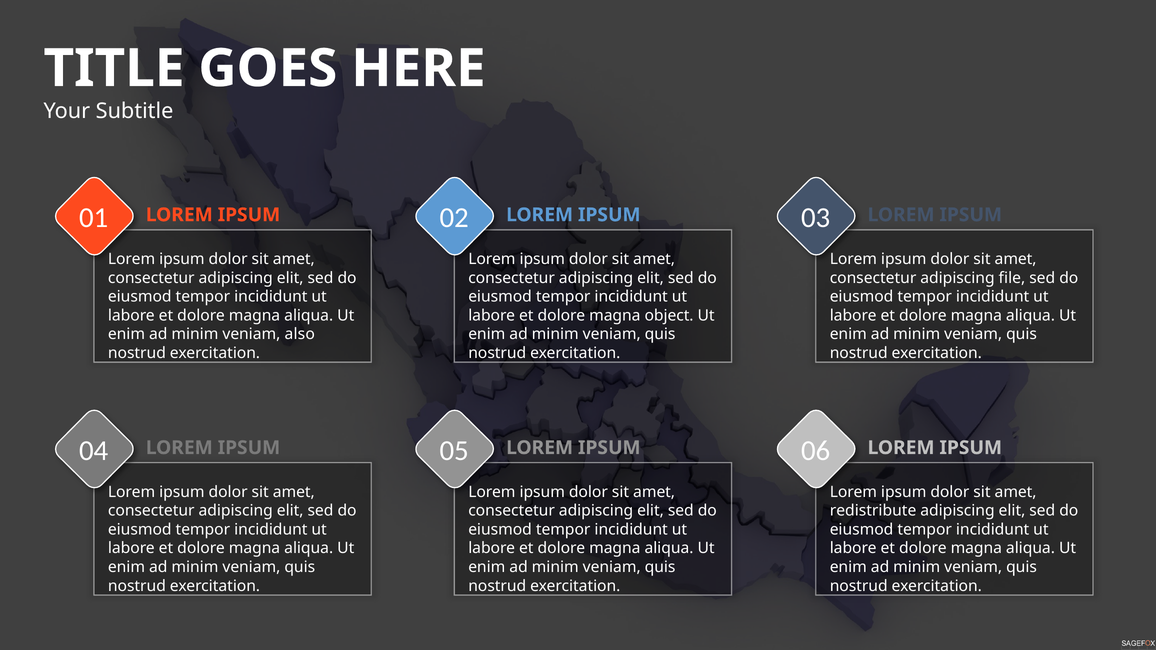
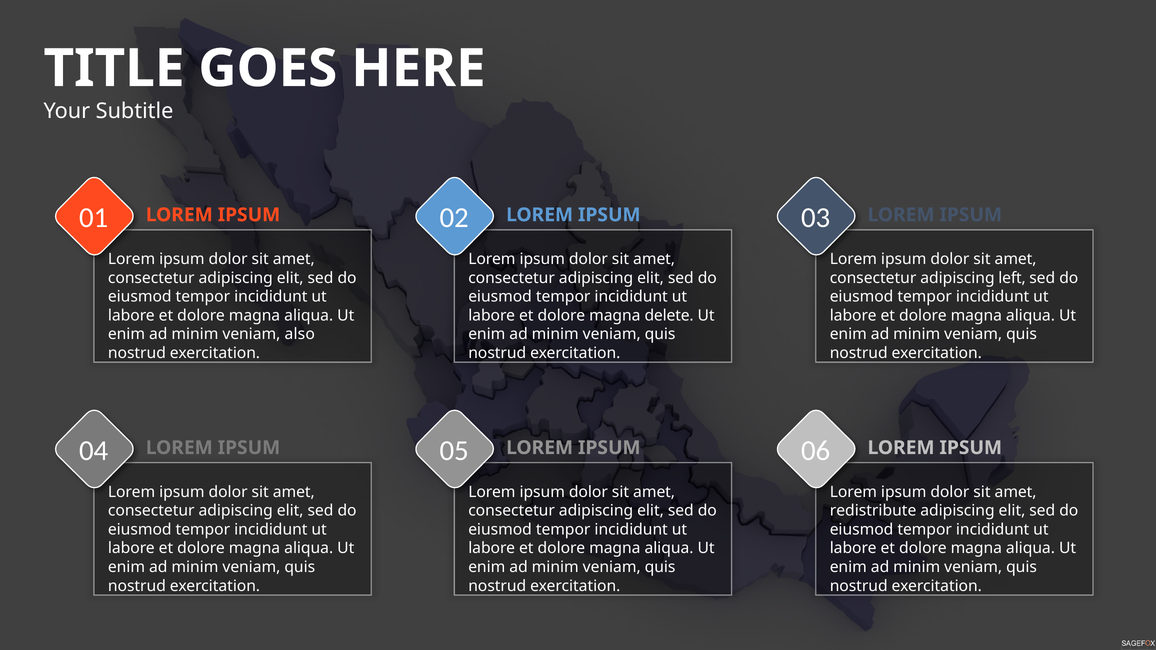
file: file -> left (1012, 278)
object: object -> delete (669, 316)
